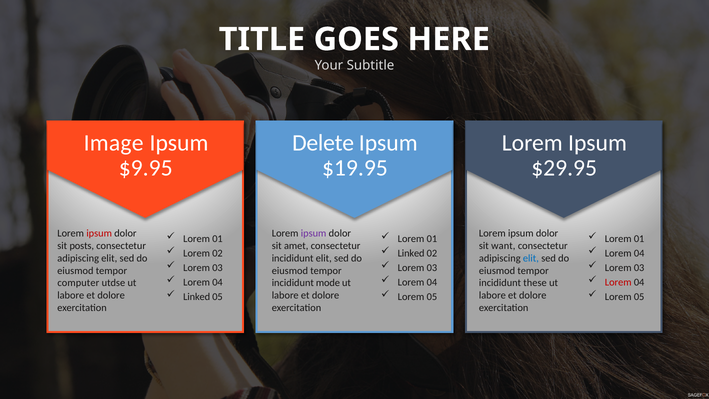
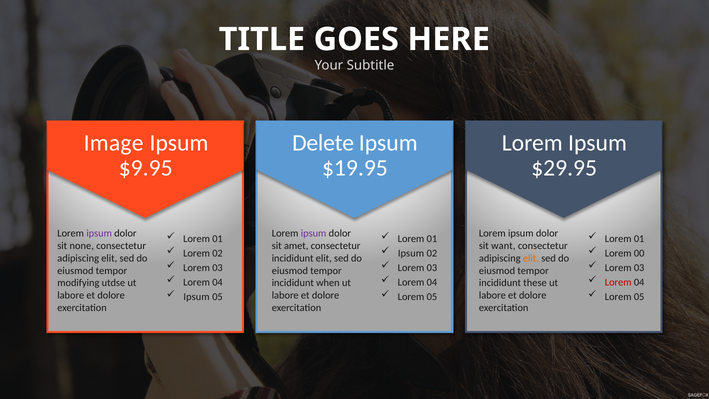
ipsum colour: red -> purple (99, 233)
posts: posts -> none (82, 246)
Linked: Linked -> Ipsum (411, 253)
04: 04 -> 00 (639, 253)
elit colour: blue -> orange (531, 258)
computer: computer -> modifying (78, 283)
mode: mode -> when (328, 283)
Linked: Linked -> Ipsum (197, 297)
